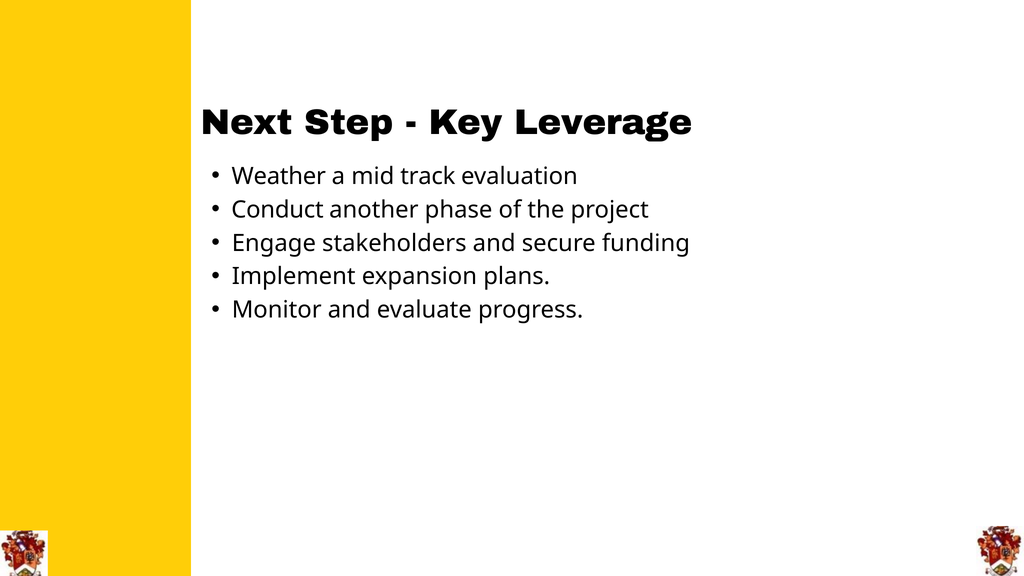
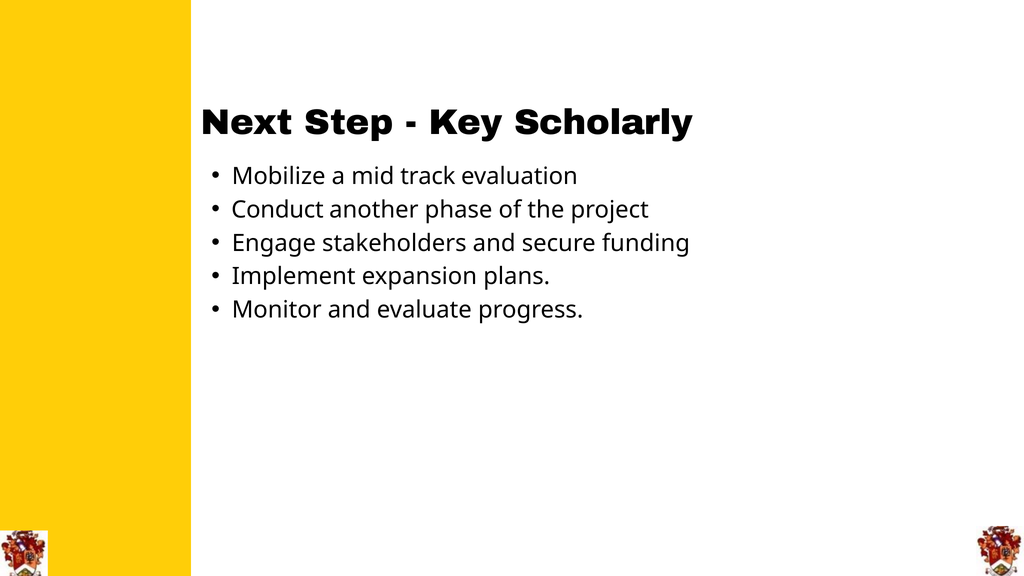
Leverage: Leverage -> Scholarly (604, 123)
Weather: Weather -> Mobilize (279, 176)
